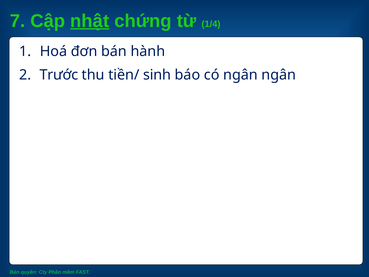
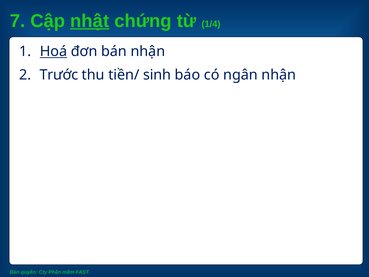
Hoá underline: none -> present (53, 51)
bán hành: hành -> nhận (148, 51)
ngân ngân: ngân -> nhận (279, 75)
